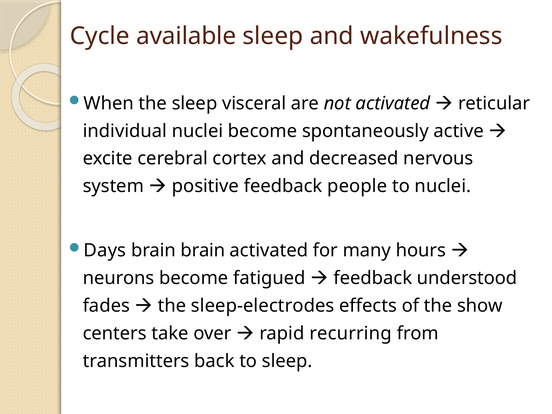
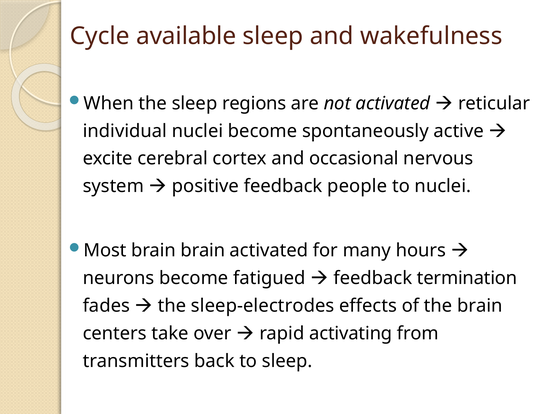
visceral: visceral -> regions (254, 103)
decreased: decreased -> occasional (354, 159)
Days: Days -> Most (105, 251)
understood: understood -> termination (467, 278)
the show: show -> brain (480, 306)
recurring: recurring -> activating (351, 333)
